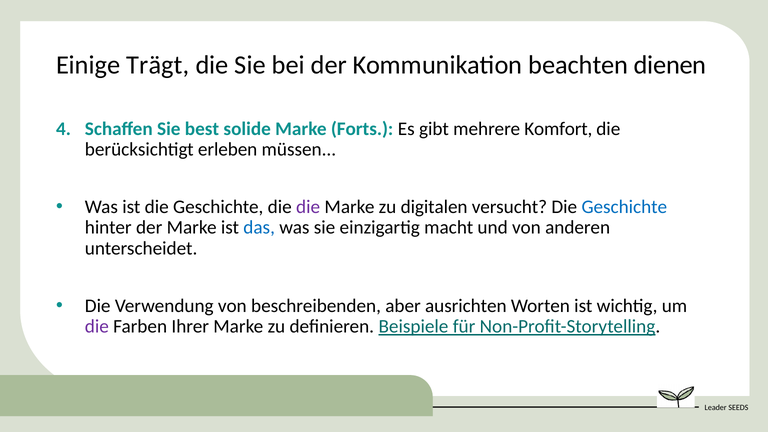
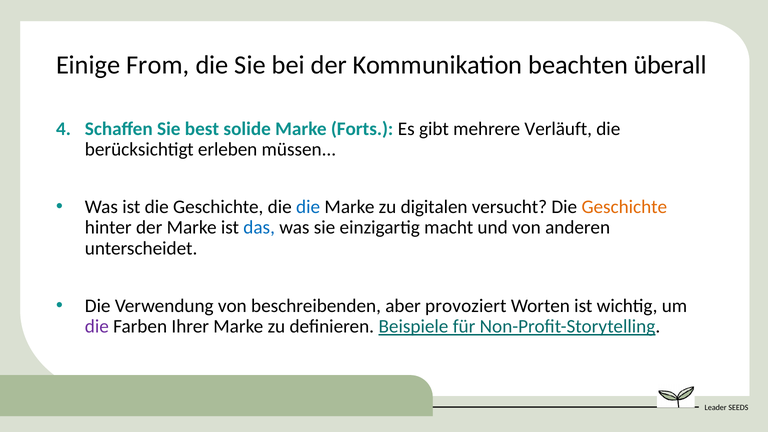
Trägt: Trägt -> From (158, 65)
dienen: dienen -> überall (670, 65)
Komfort: Komfort -> Verläuft (558, 129)
die colour: purple -> blue (308, 207)
Geschichte colour: blue -> orange (624, 207)
ausrichten: ausrichten -> provoziert (466, 306)
